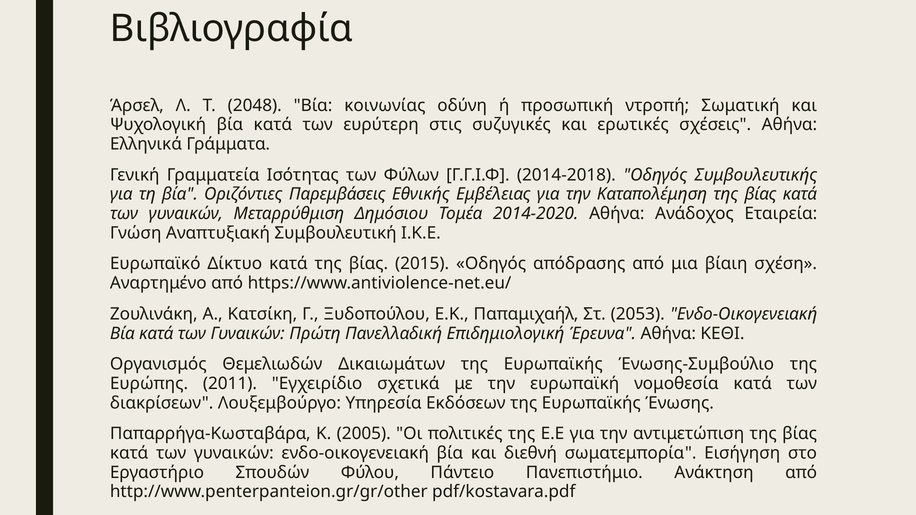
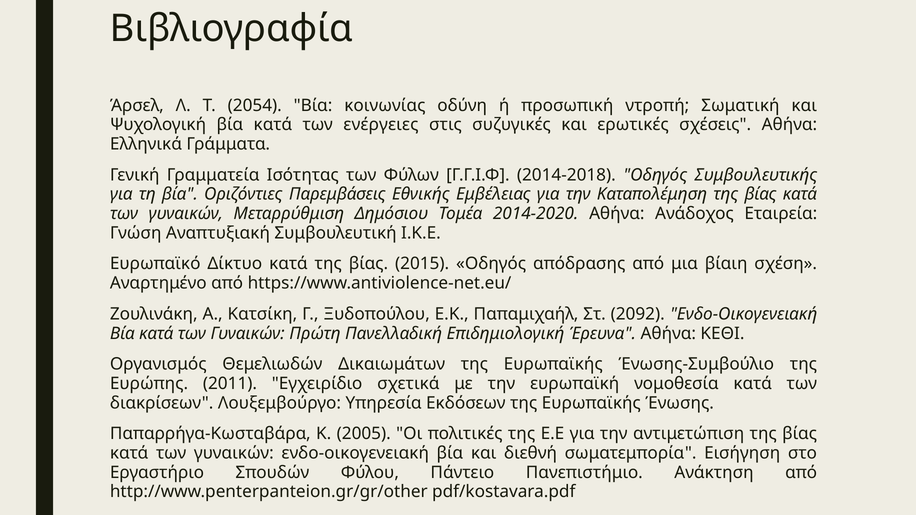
2048: 2048 -> 2054 (255, 105)
ευρύτερη: ευρύτερη -> ενέργειες (381, 125)
2053: 2053 -> 2092 (638, 314)
